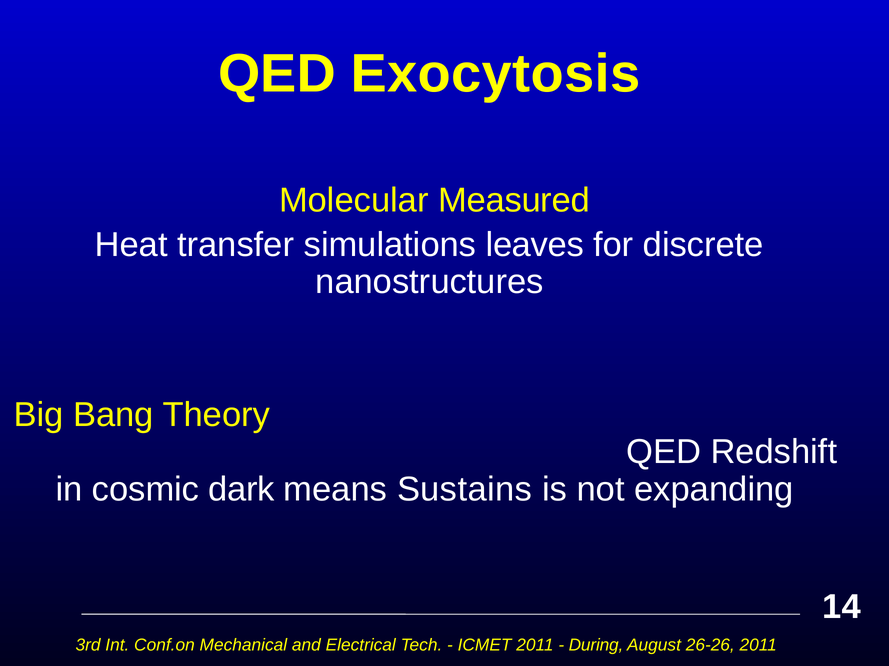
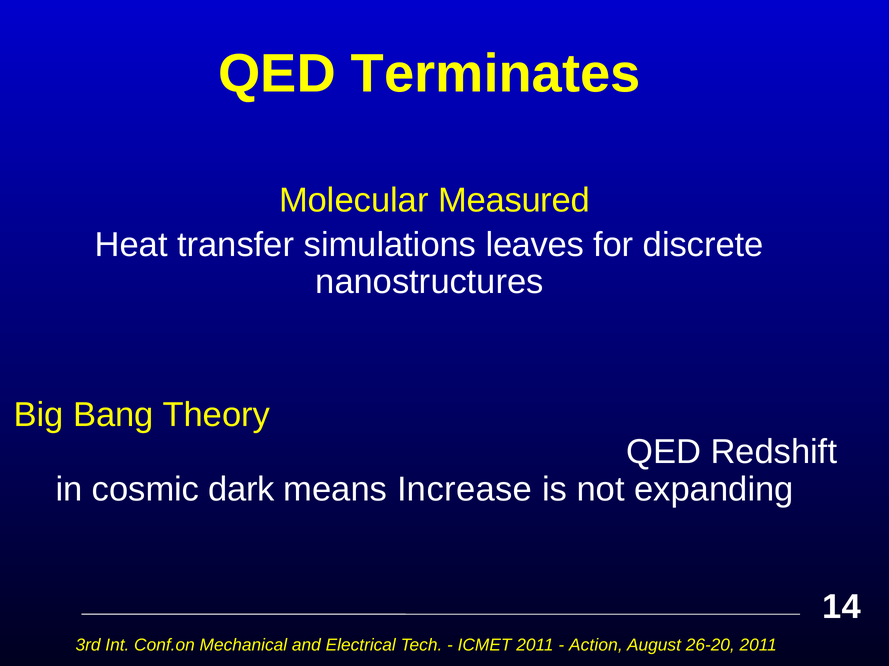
Exocytosis: Exocytosis -> Terminates (496, 74)
Sustains: Sustains -> Increase (465, 490)
During: During -> Action (596, 646)
26-26: 26-26 -> 26-20 (710, 646)
